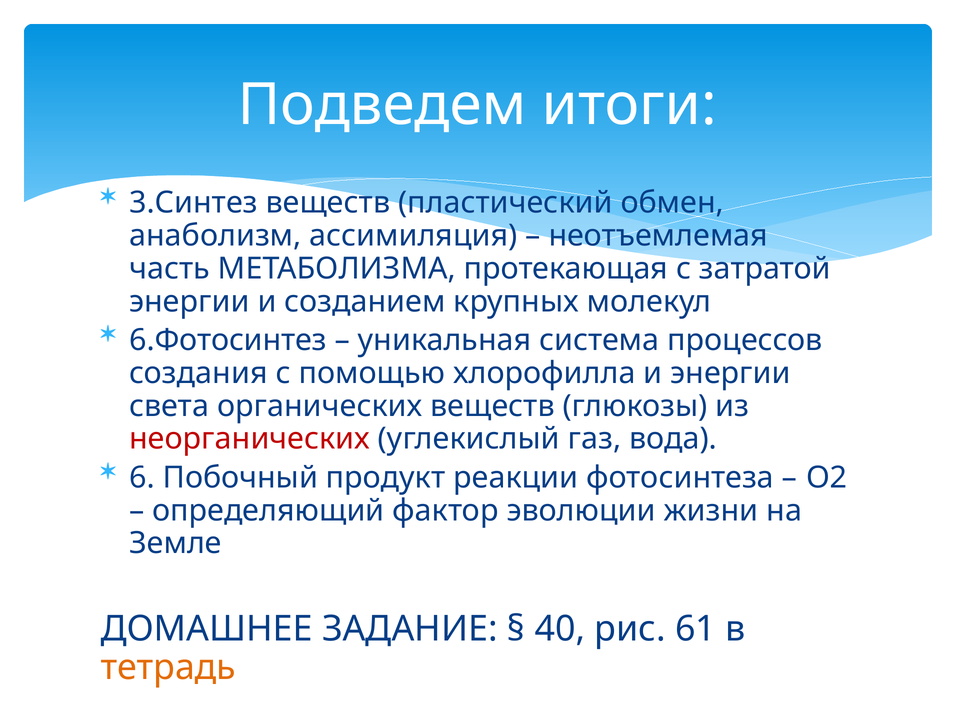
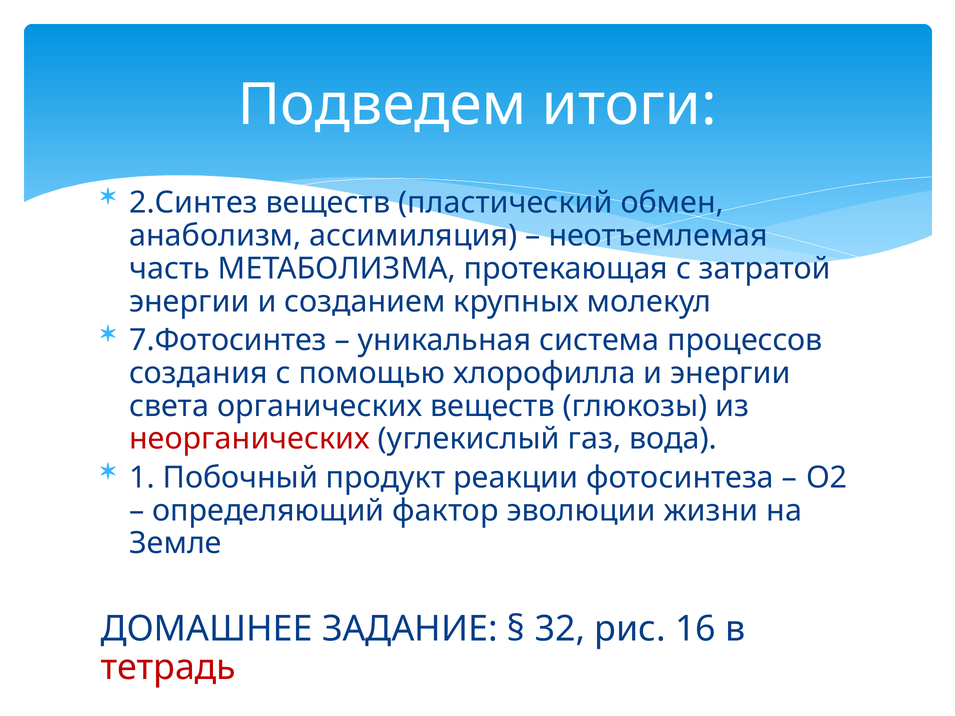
3.Синтез: 3.Синтез -> 2.Синтез (193, 203)
6.Фотосинтез: 6.Фотосинтез -> 7.Фотосинтез (228, 340)
6: 6 -> 1 (142, 478)
40: 40 -> 32 (560, 629)
61: 61 -> 16 (695, 629)
тетрадь colour: orange -> red (168, 668)
